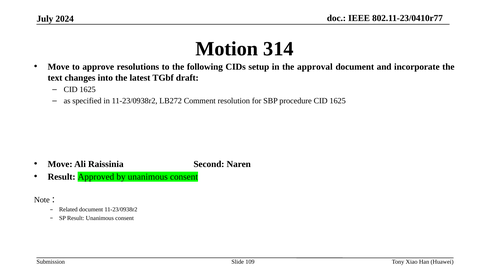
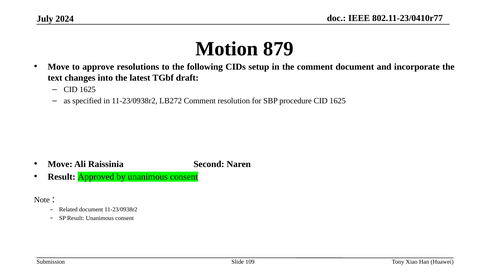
314: 314 -> 879 (278, 49)
the approval: approval -> comment (315, 67)
